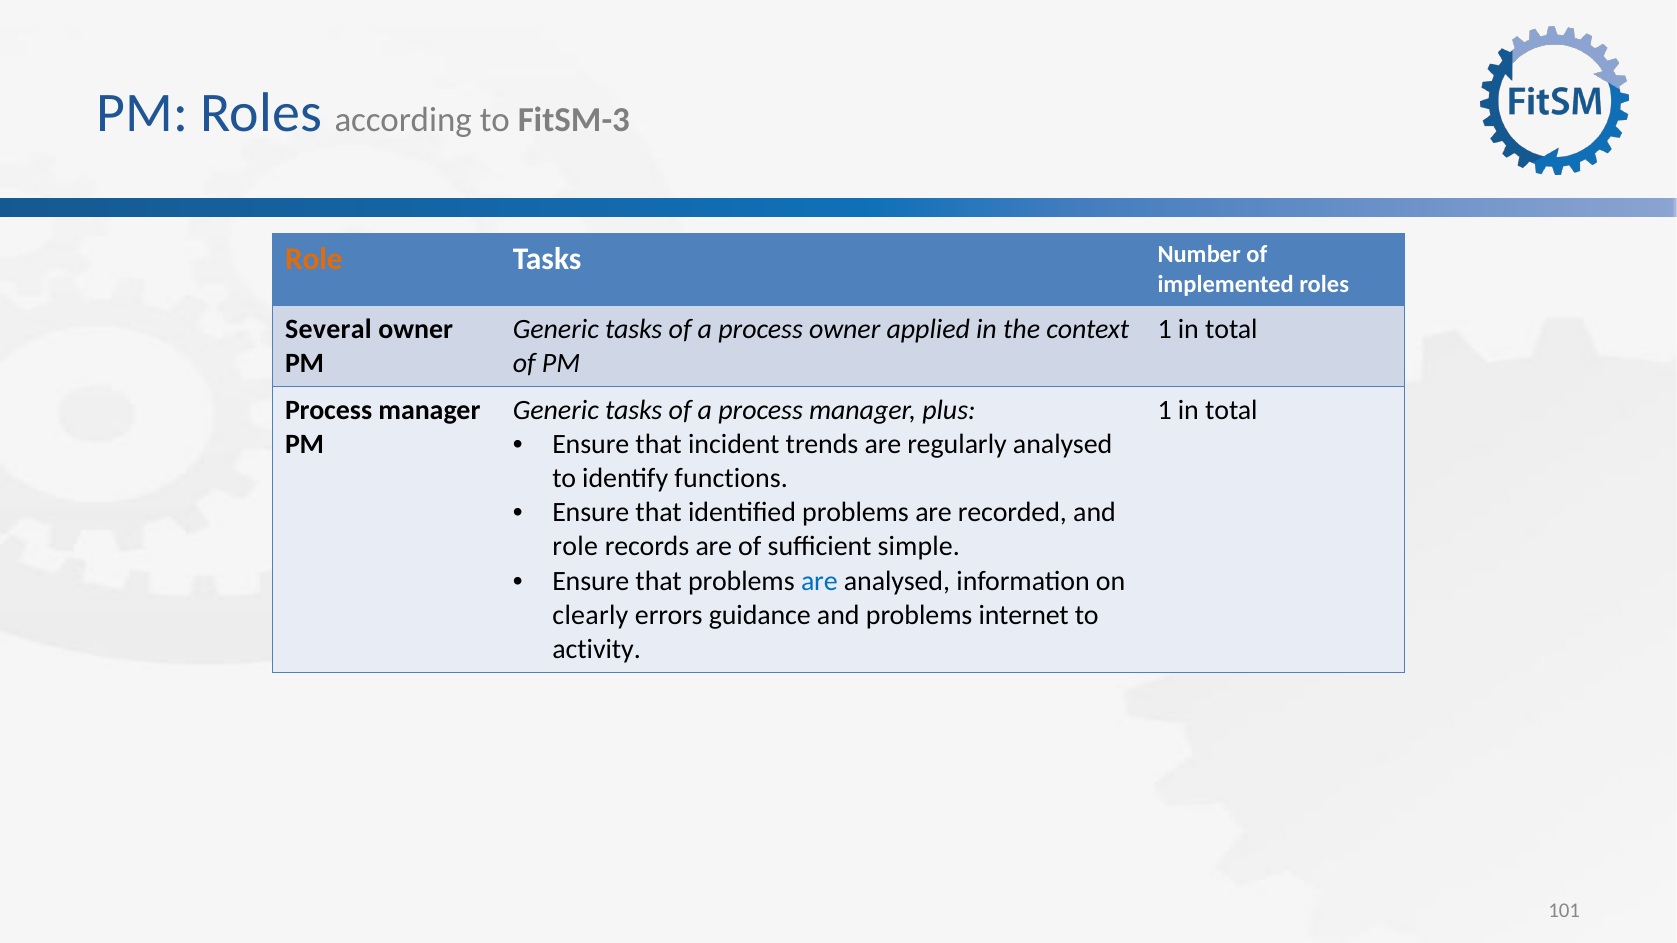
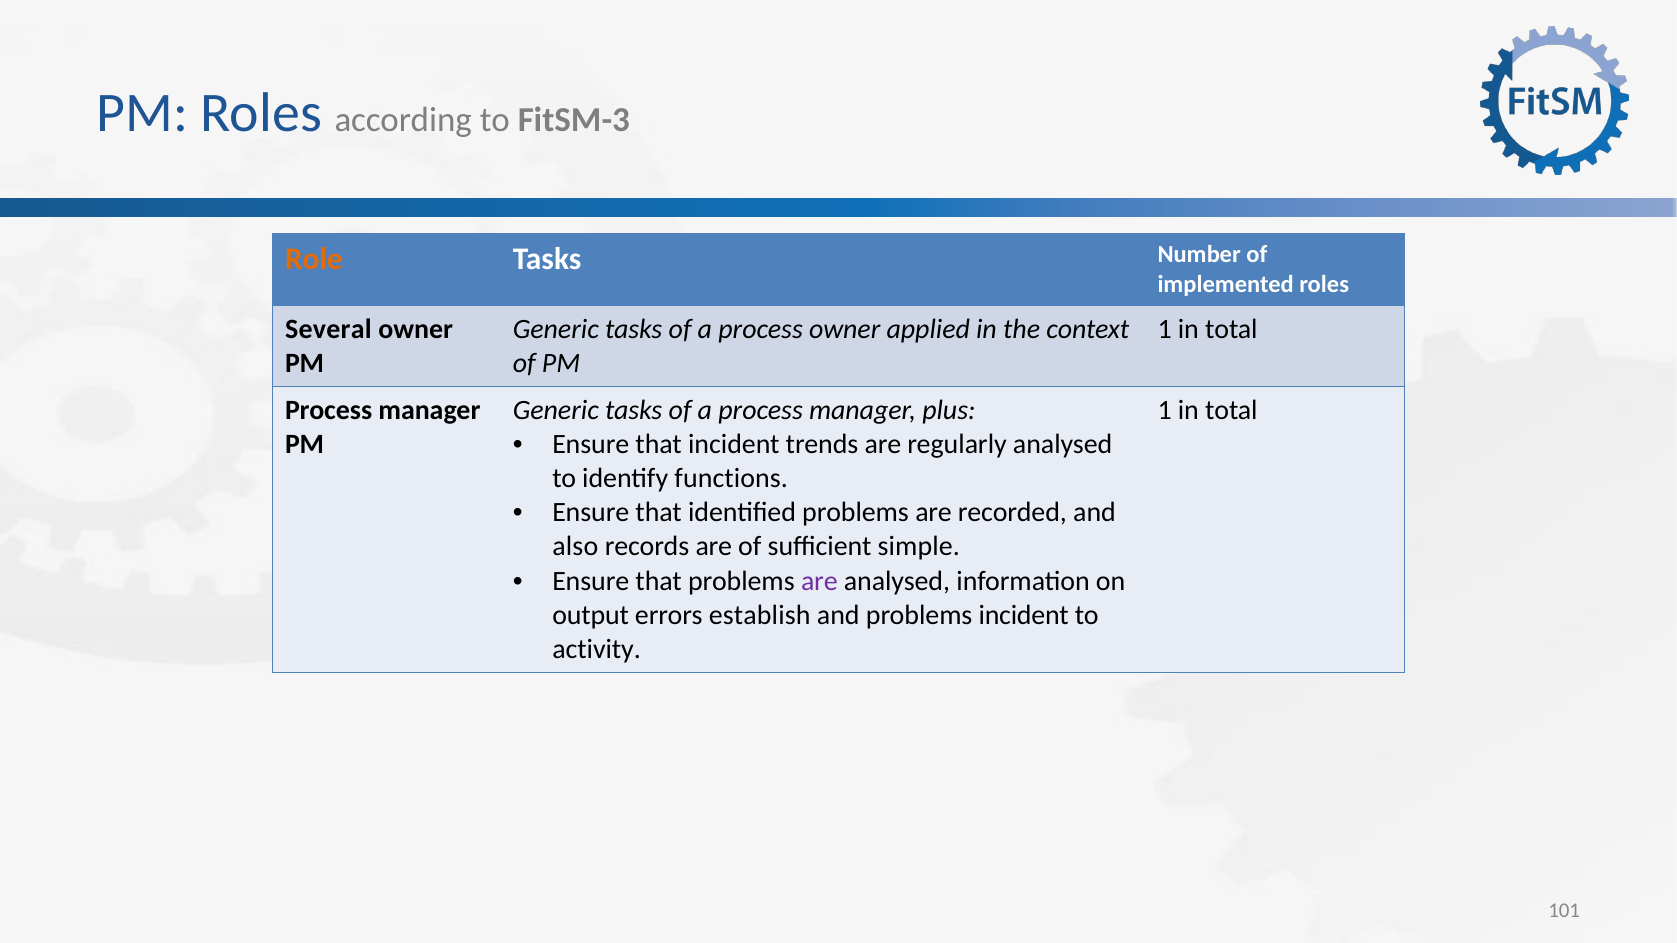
role: role -> also (575, 547)
are colour: blue -> purple (819, 581)
clearly: clearly -> output (591, 615)
guidance: guidance -> establish (760, 615)
problems internet: internet -> incident (1024, 615)
